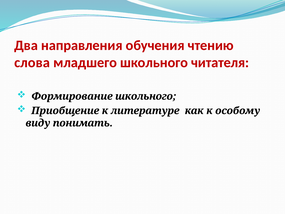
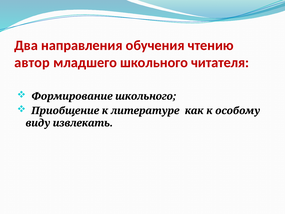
слова: слова -> автор (32, 63)
понимать: понимать -> извлекать (83, 123)
